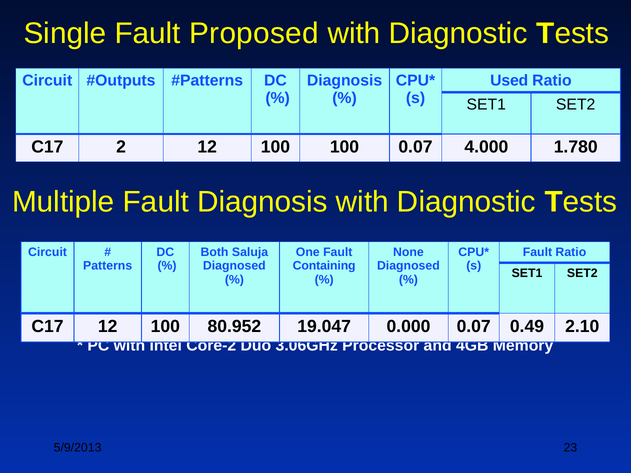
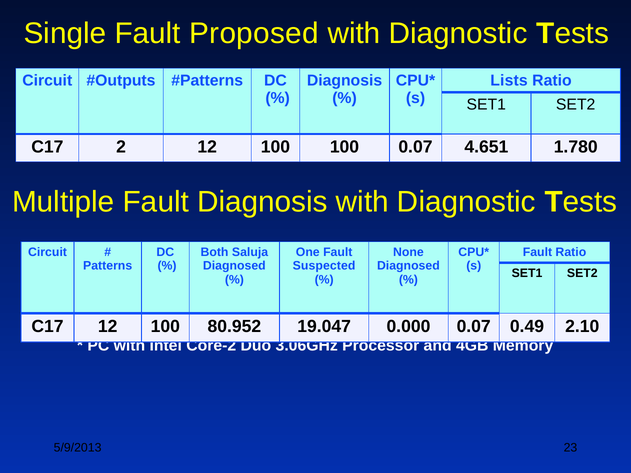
Used: Used -> Lists (509, 81)
4.000: 4.000 -> 4.651 (486, 147)
Containing: Containing -> Suspected (324, 266)
